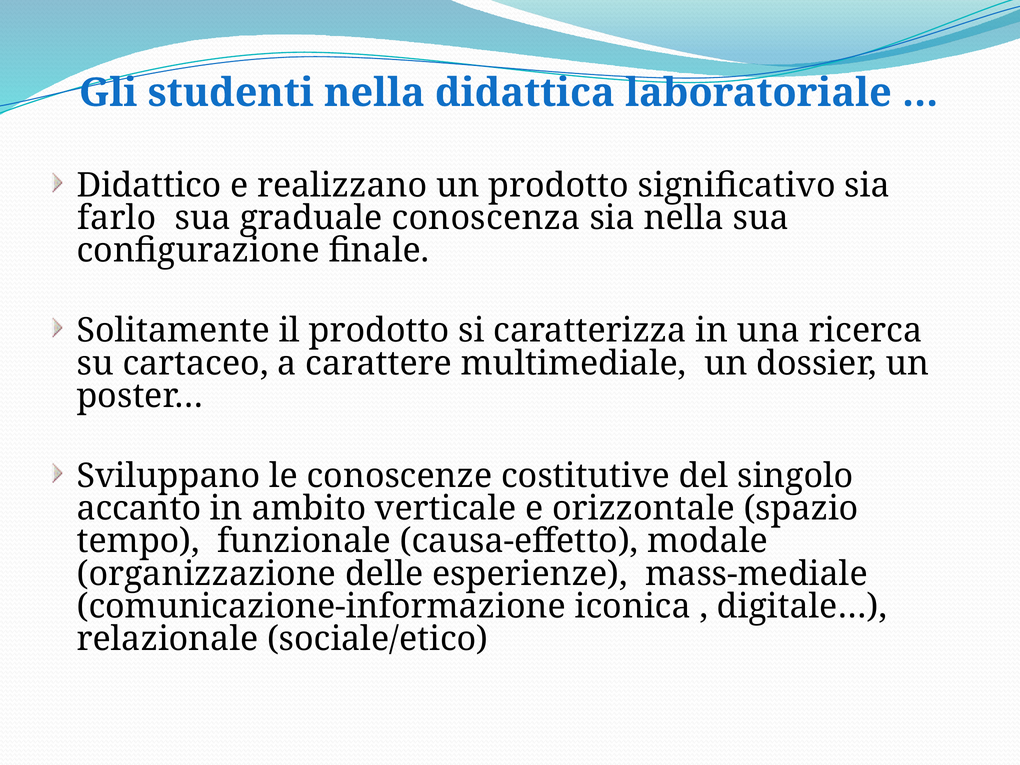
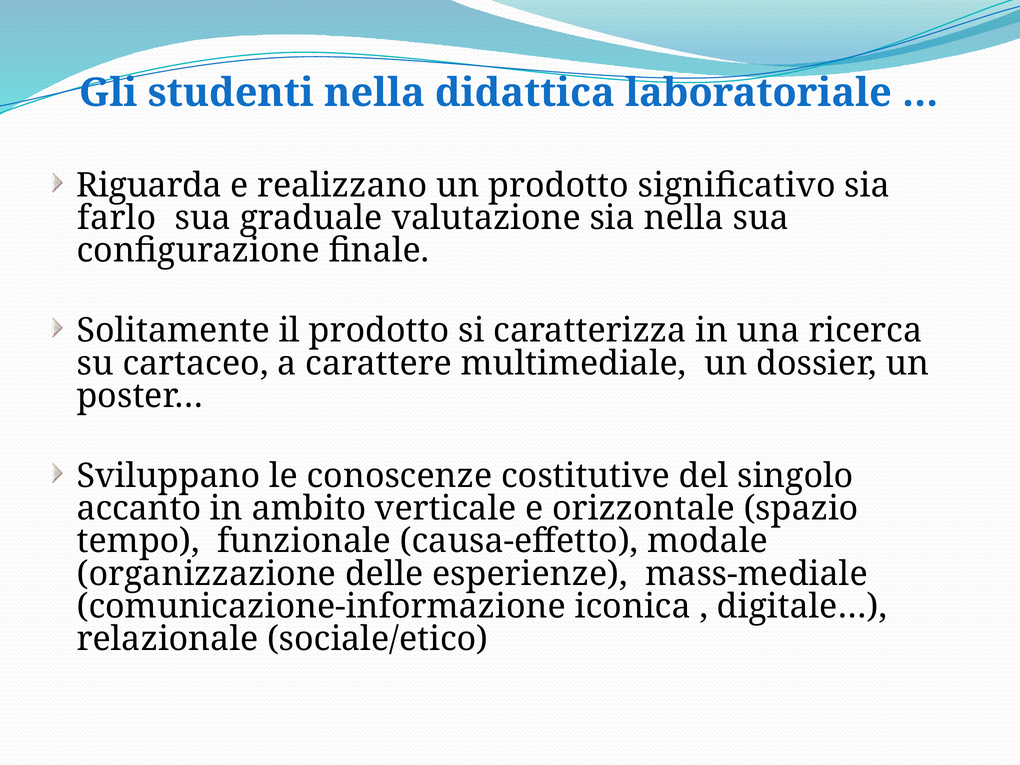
Didattico: Didattico -> Riguarda (149, 185)
conoscenza: conoscenza -> valutazione (486, 218)
